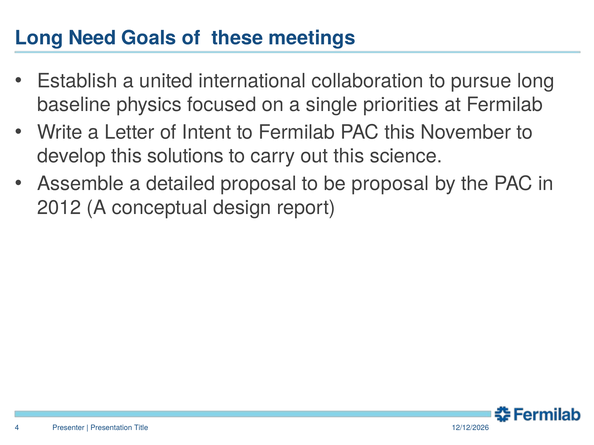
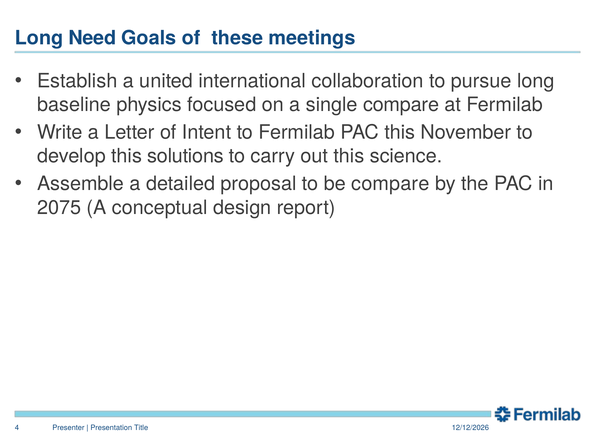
single priorities: priorities -> compare (401, 105)
be proposal: proposal -> compare (390, 184)
2012: 2012 -> 2075 (59, 208)
